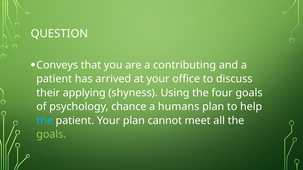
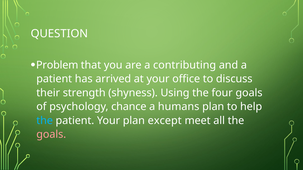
Conveys: Conveys -> Problem (57, 65)
applying: applying -> strength (84, 93)
cannot: cannot -> except (165, 121)
goals colour: light green -> pink (51, 135)
